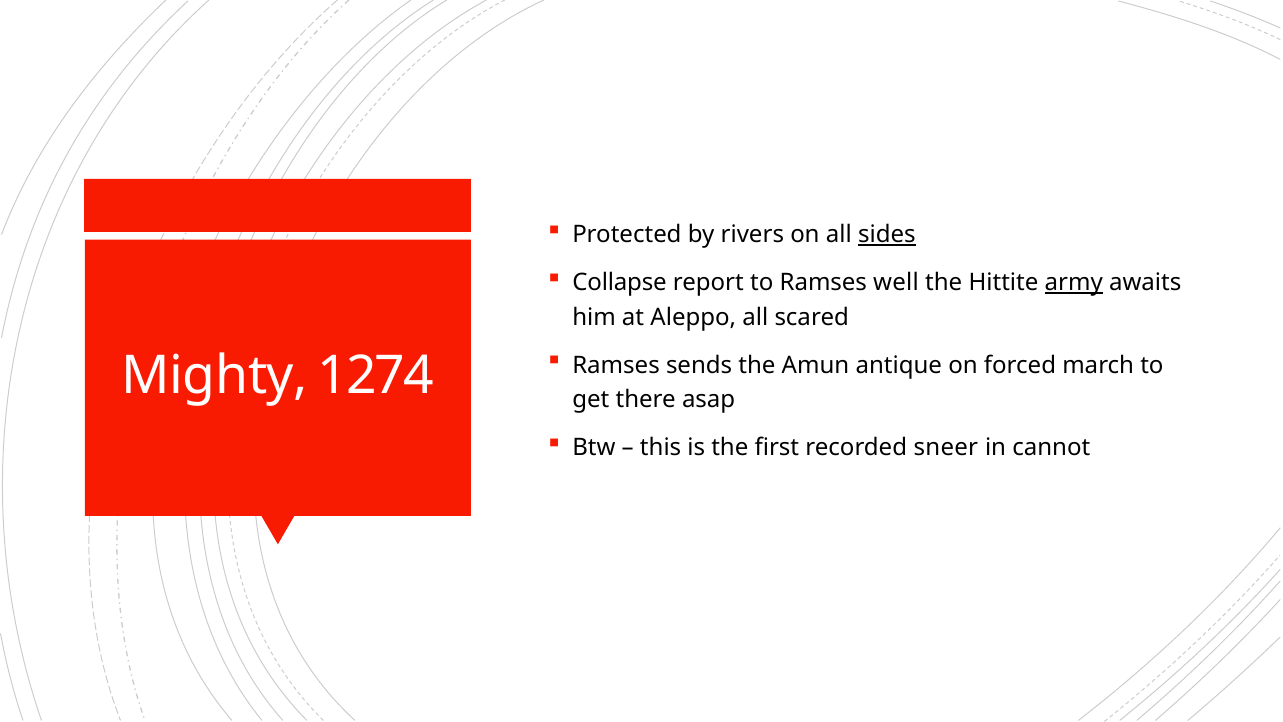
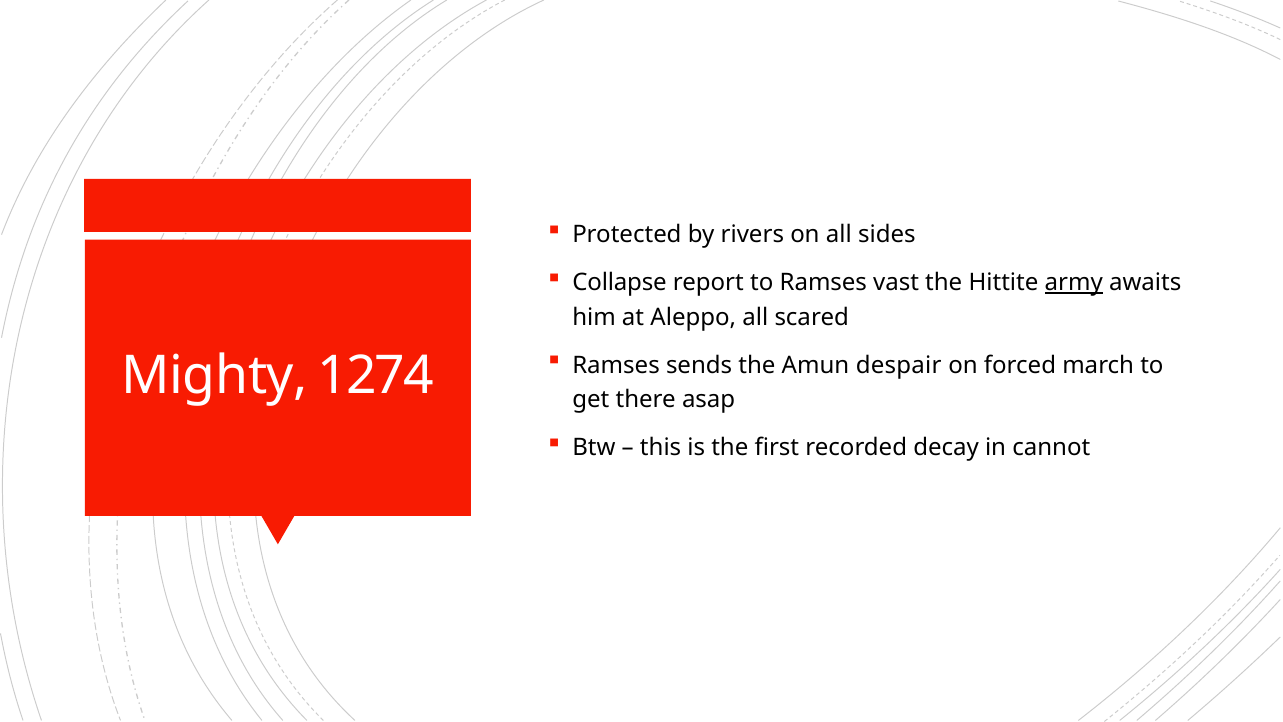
sides underline: present -> none (887, 235)
well: well -> vast (896, 283)
antique: antique -> despair (899, 365)
sneer: sneer -> decay (946, 448)
